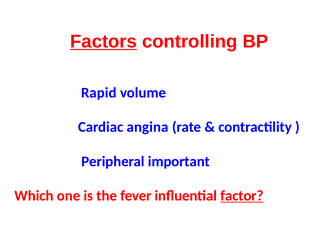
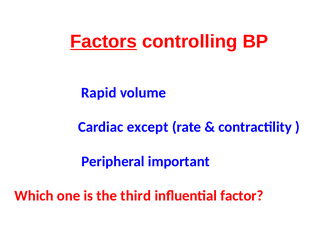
angina: angina -> except (148, 127)
fever: fever -> third (136, 196)
factor underline: present -> none (242, 196)
